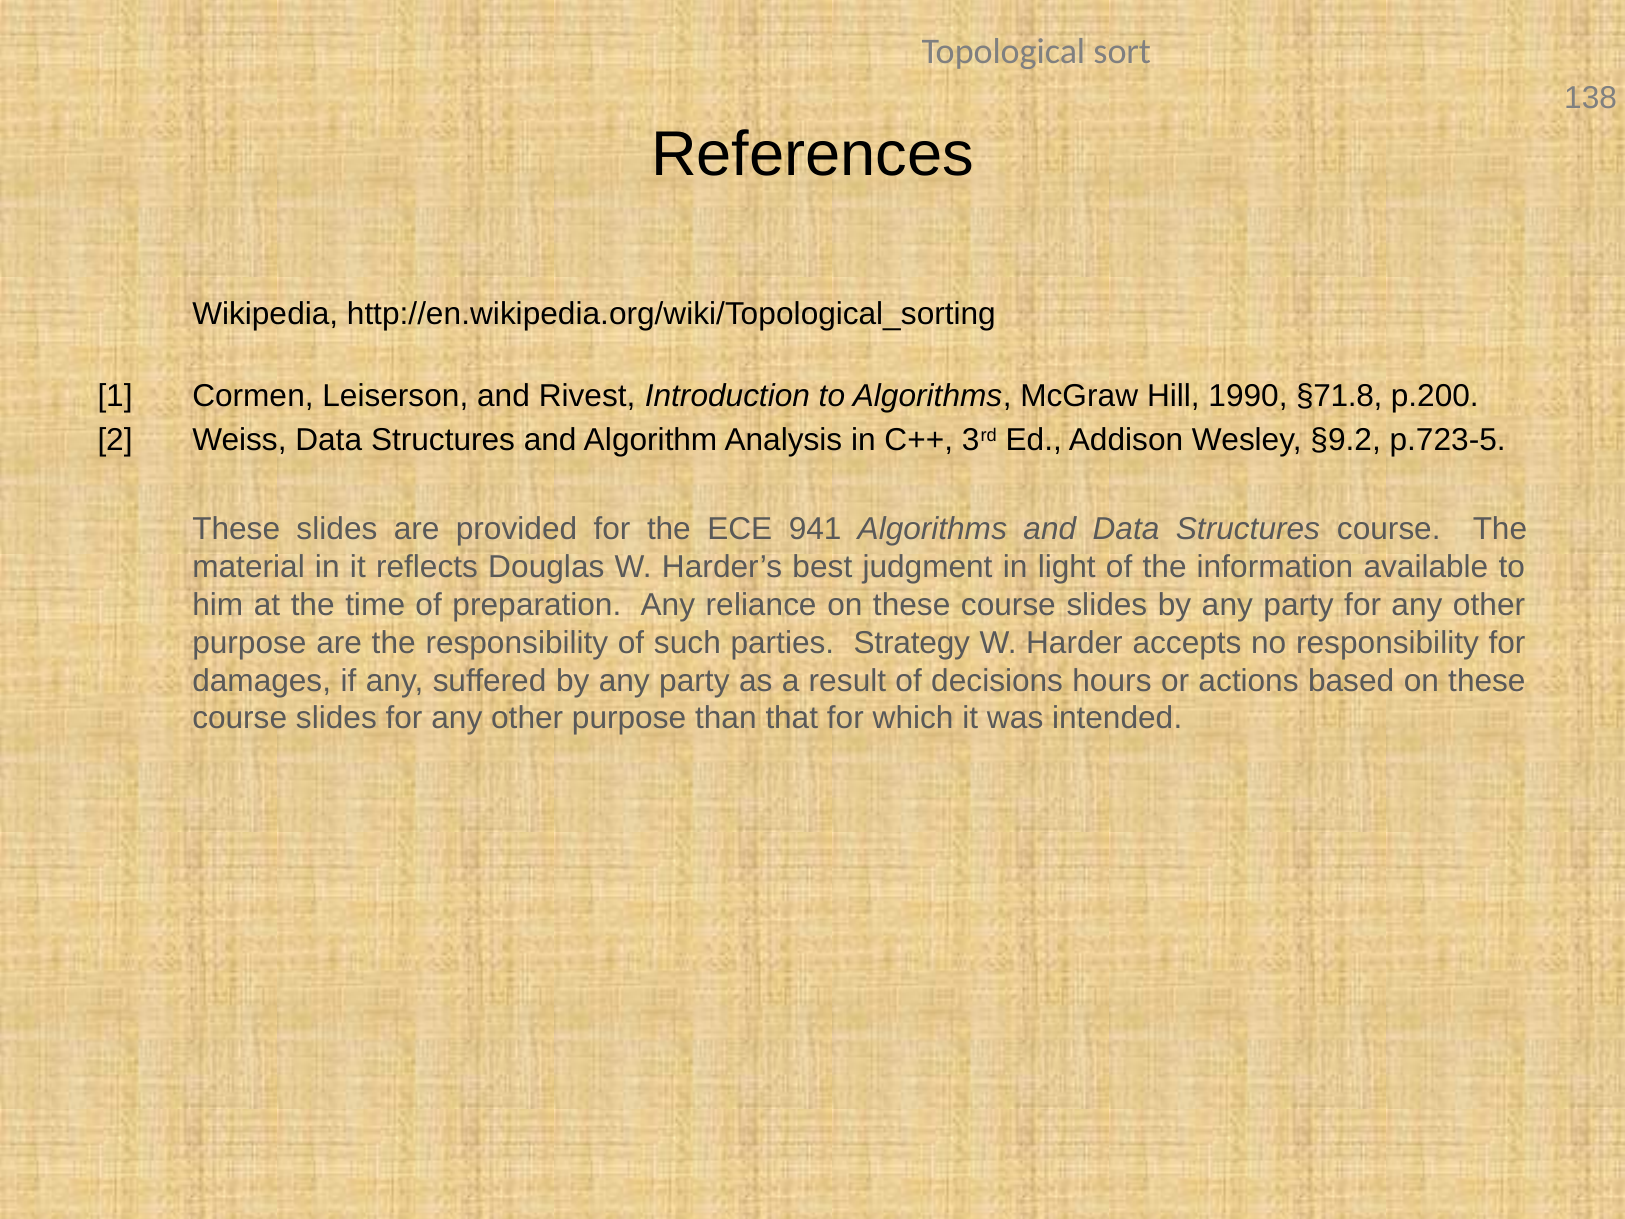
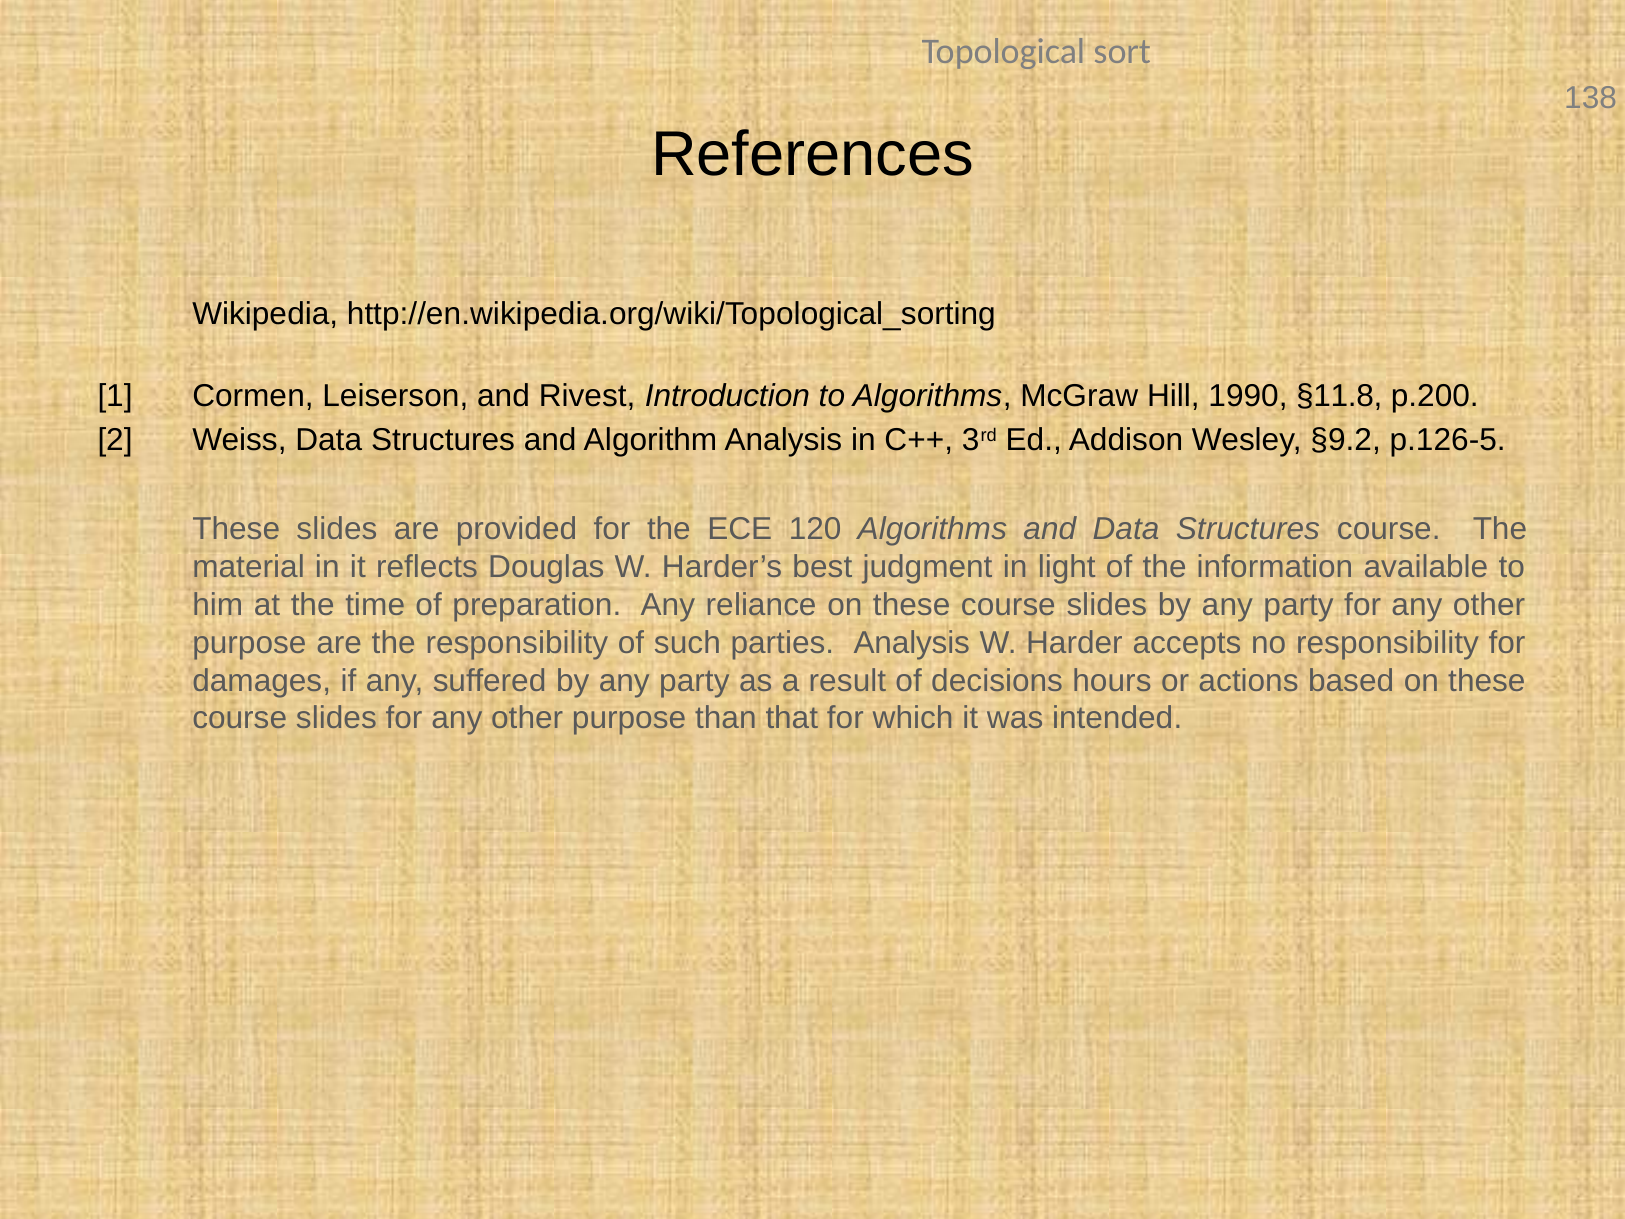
§71.8: §71.8 -> §11.8 (1339, 396)
p.723-5: p.723-5 -> p.126-5 (1448, 440)
941: 941 -> 120 (815, 529)
parties Strategy: Strategy -> Analysis (912, 643)
